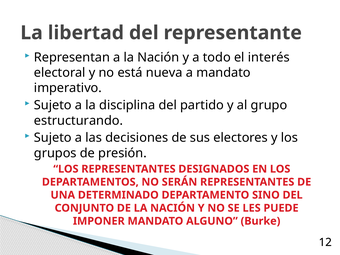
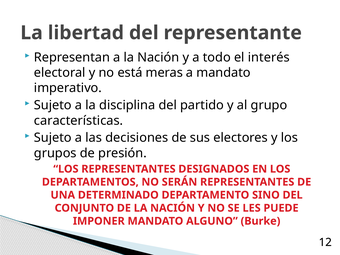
nueva: nueva -> meras (164, 73)
estructurando: estructurando -> características (79, 121)
